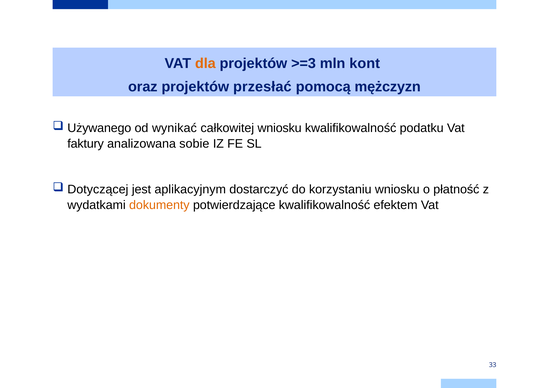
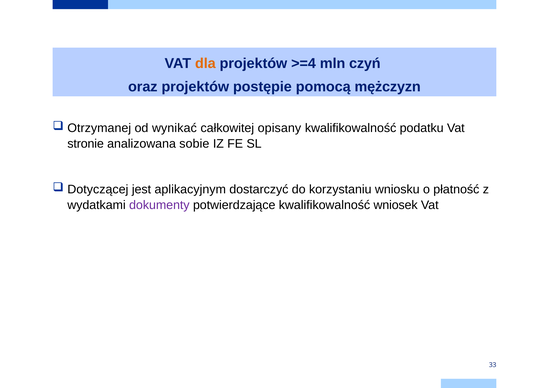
>=3: >=3 -> >=4 (304, 63)
kont: kont -> czyń (365, 63)
przesłać: przesłać -> postępie (262, 87)
Używanego: Używanego -> Otrzymanej (99, 128)
całkowitej wniosku: wniosku -> opisany (279, 128)
faktury: faktury -> stronie (86, 144)
dokumenty colour: orange -> purple (159, 205)
efektem: efektem -> wniosek (396, 205)
